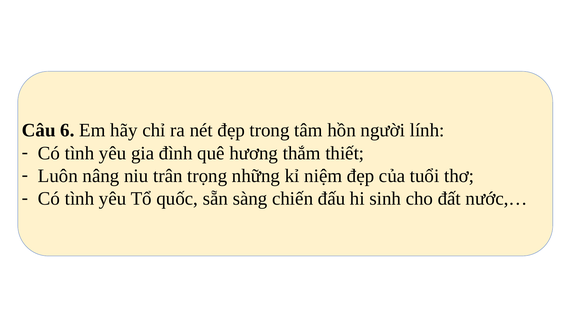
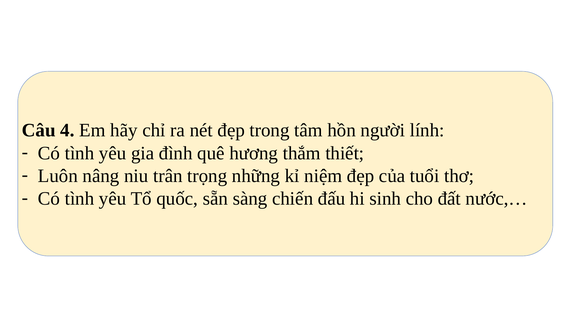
6: 6 -> 4 (67, 130)
